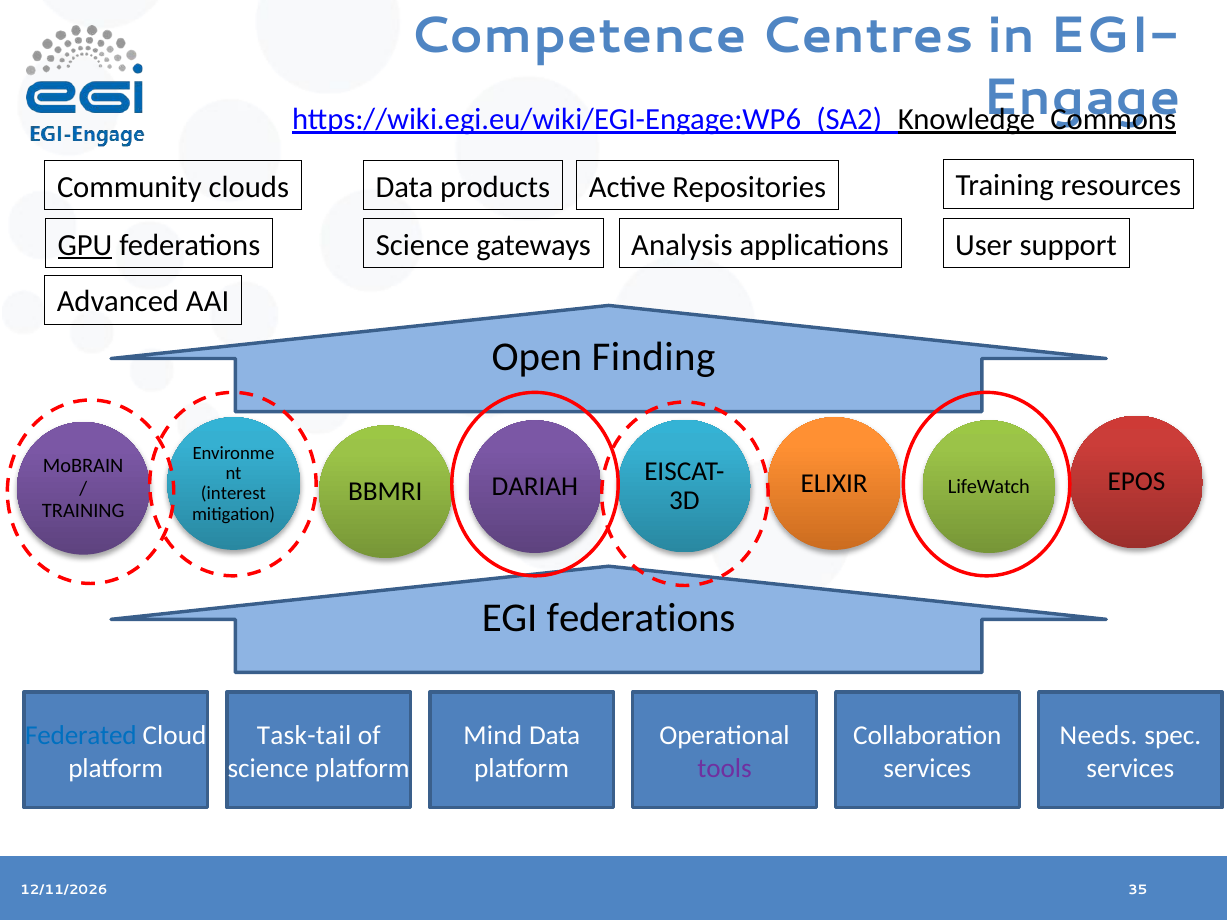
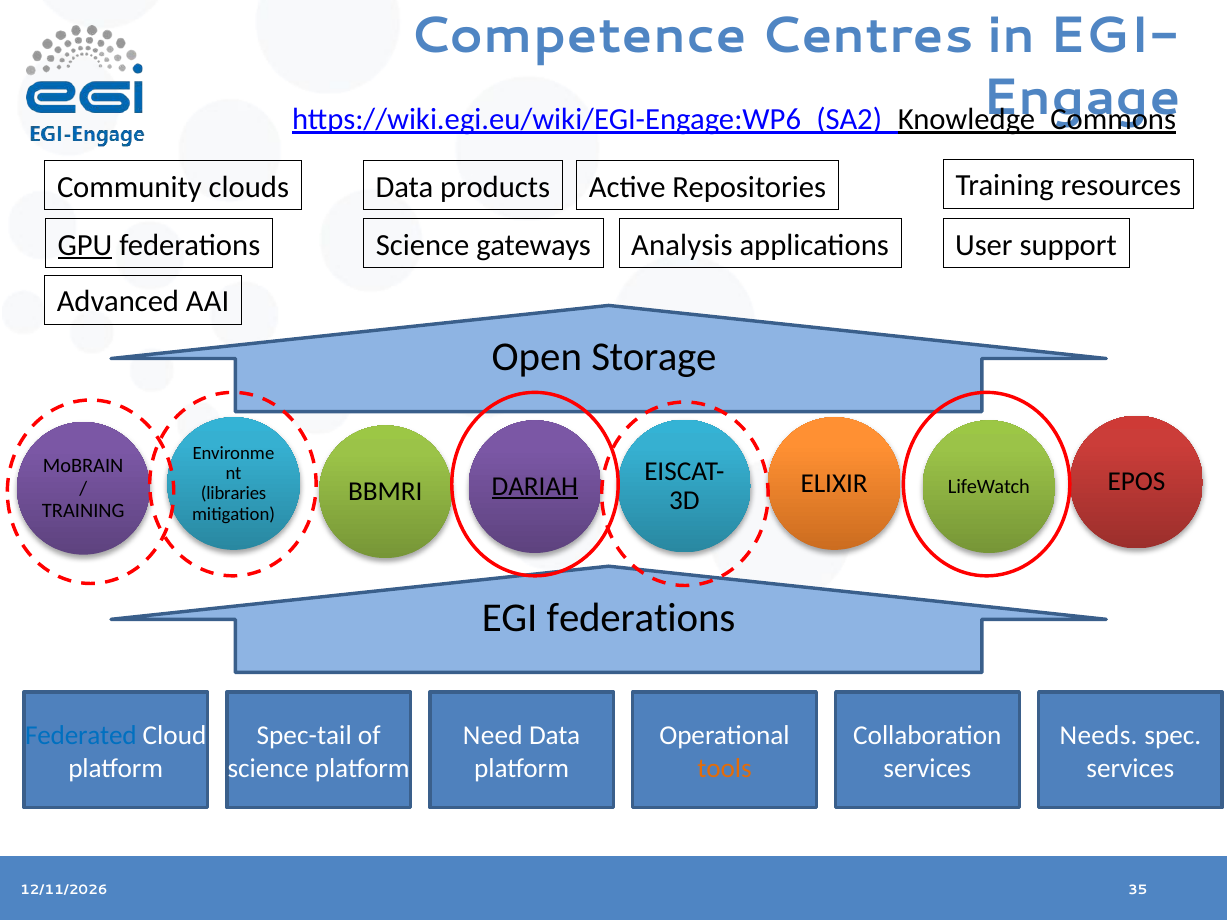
Finding: Finding -> Storage (654, 357)
DARIAH underline: none -> present (535, 487)
interest: interest -> libraries (234, 494)
Task-tail: Task-tail -> Spec-tail (304, 736)
Mind: Mind -> Need (493, 736)
tools colour: purple -> orange (725, 768)
